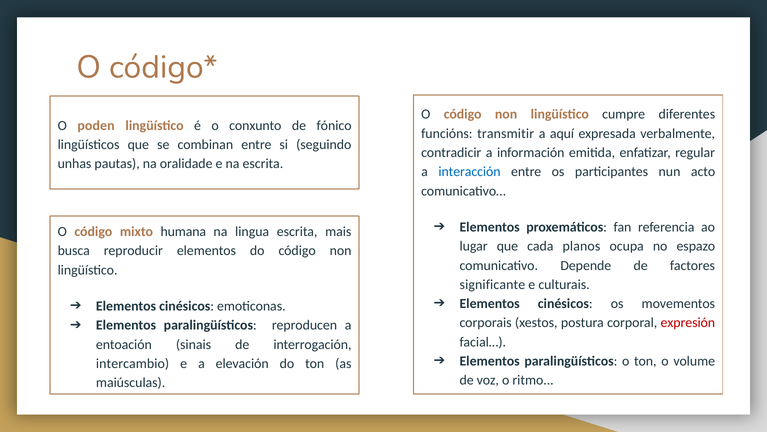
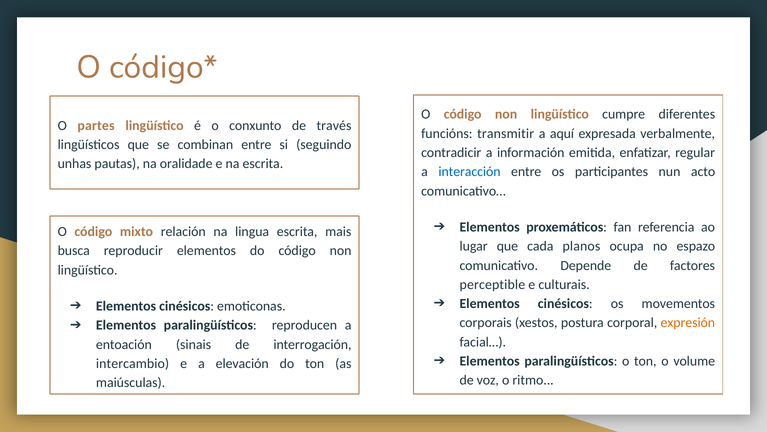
poden: poden -> partes (96, 125)
fónico: fónico -> través (334, 125)
humana: humana -> relación (183, 231)
significante: significante -> perceptible (492, 284)
expresión colour: red -> orange (688, 322)
